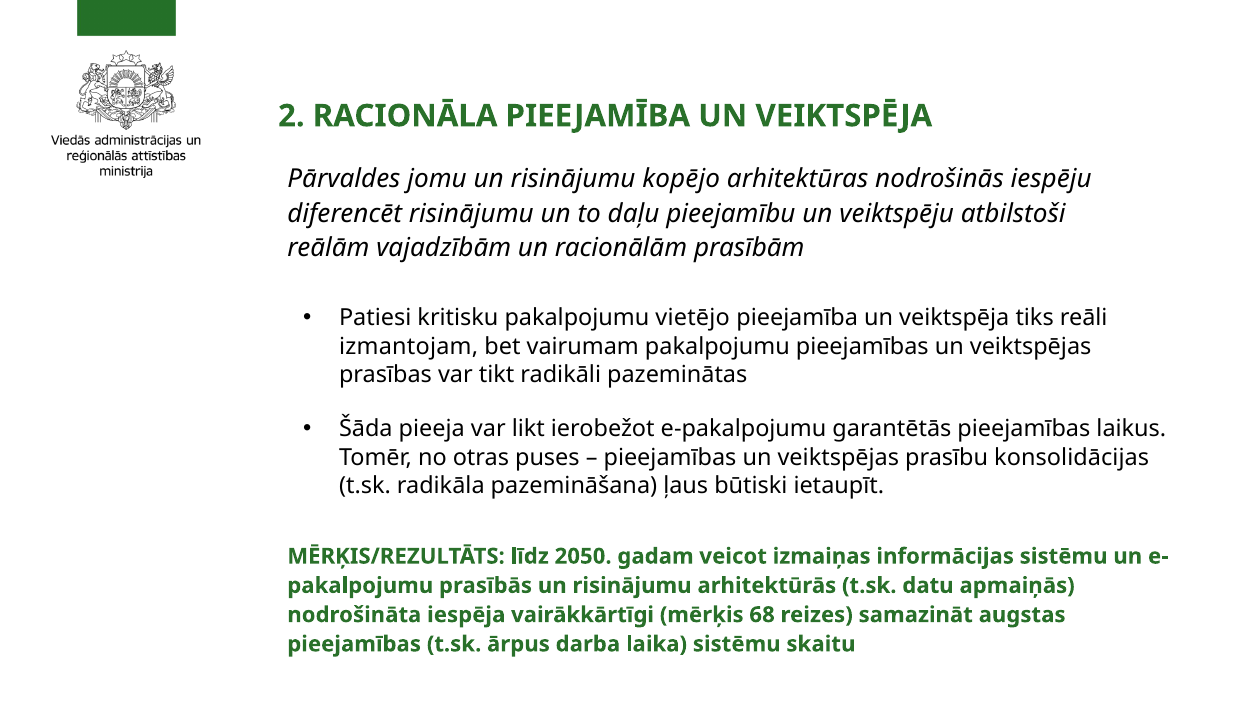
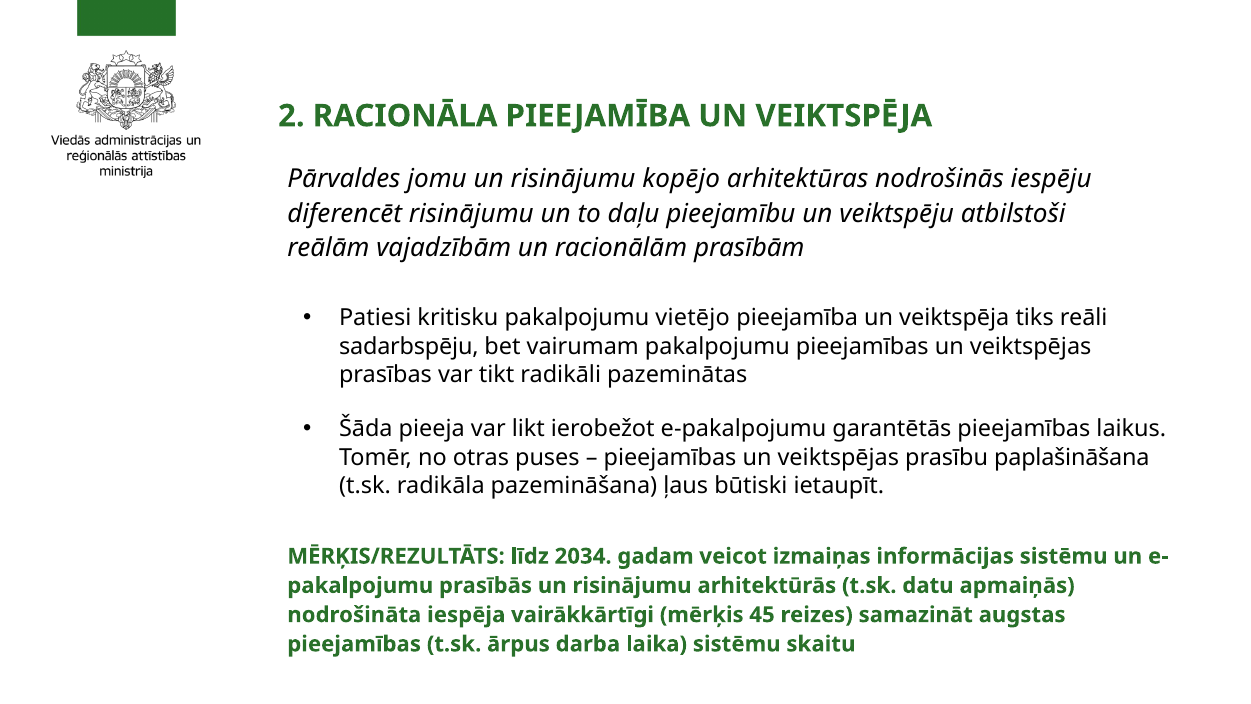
izmantojam: izmantojam -> sadarbspēju (409, 346)
konsolidācijas: konsolidācijas -> paplašināšana (1072, 457)
2050: 2050 -> 2034 (583, 556)
68: 68 -> 45 (762, 615)
